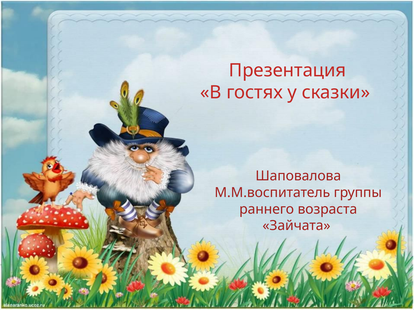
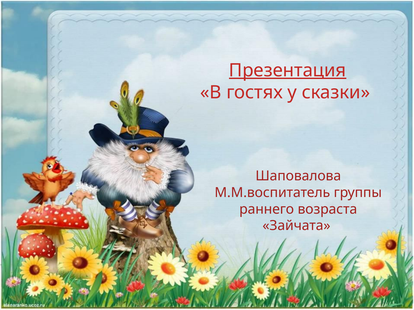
Презентация underline: none -> present (288, 71)
